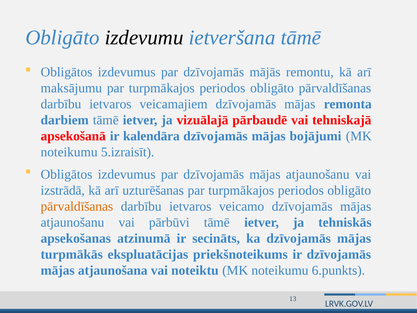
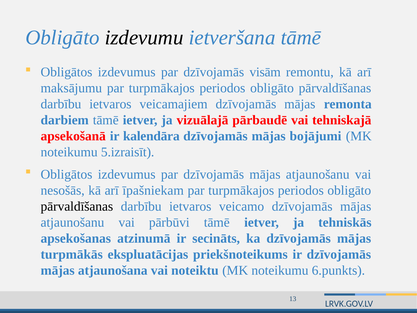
mājās: mājās -> visām (265, 72)
izstrādā: izstrādā -> nesošās (63, 190)
uzturēšanas: uzturēšanas -> īpašniekam (153, 190)
pārvaldīšanas colour: orange -> black (77, 206)
